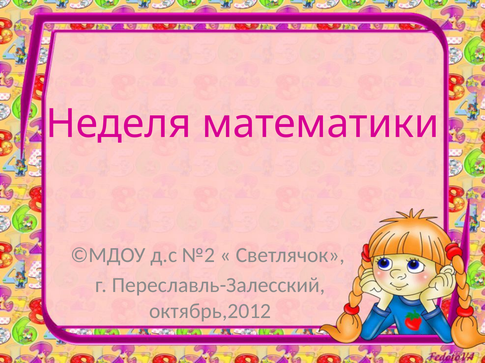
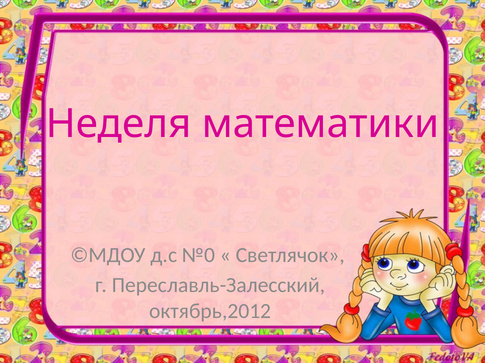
№2: №2 -> №0 (198, 256)
